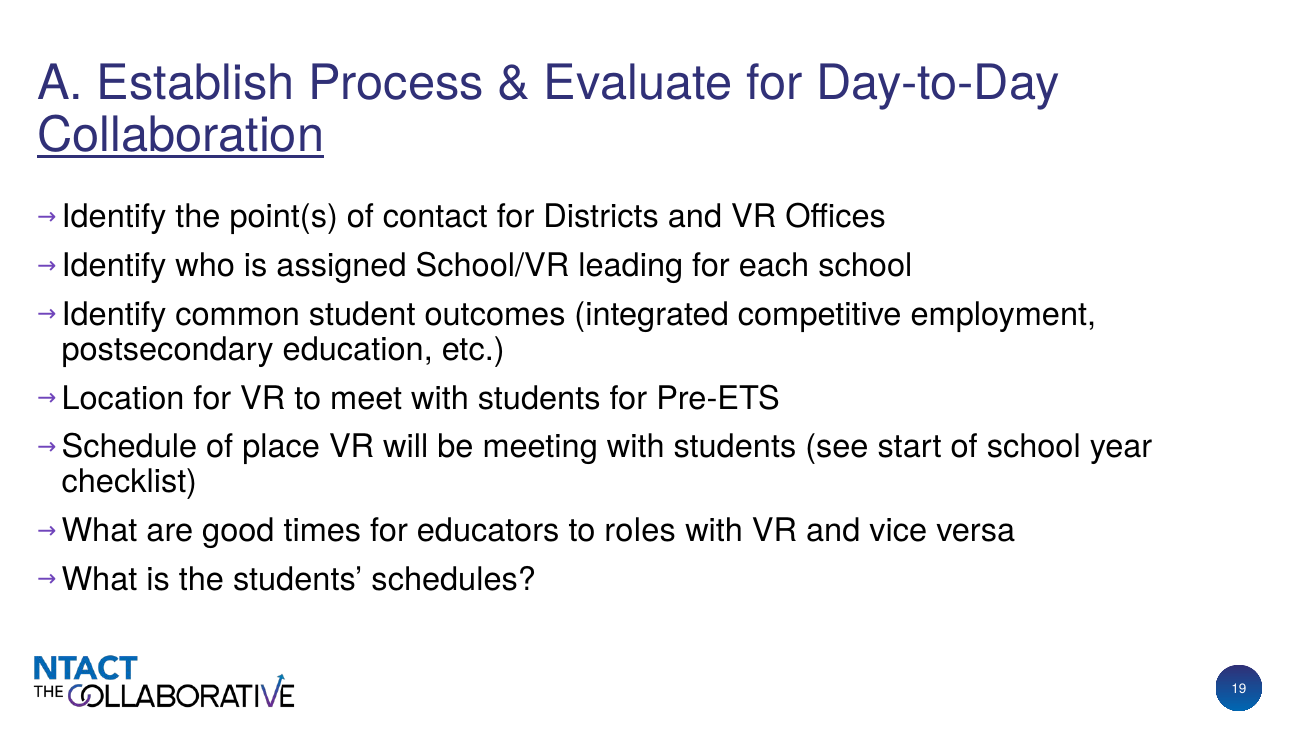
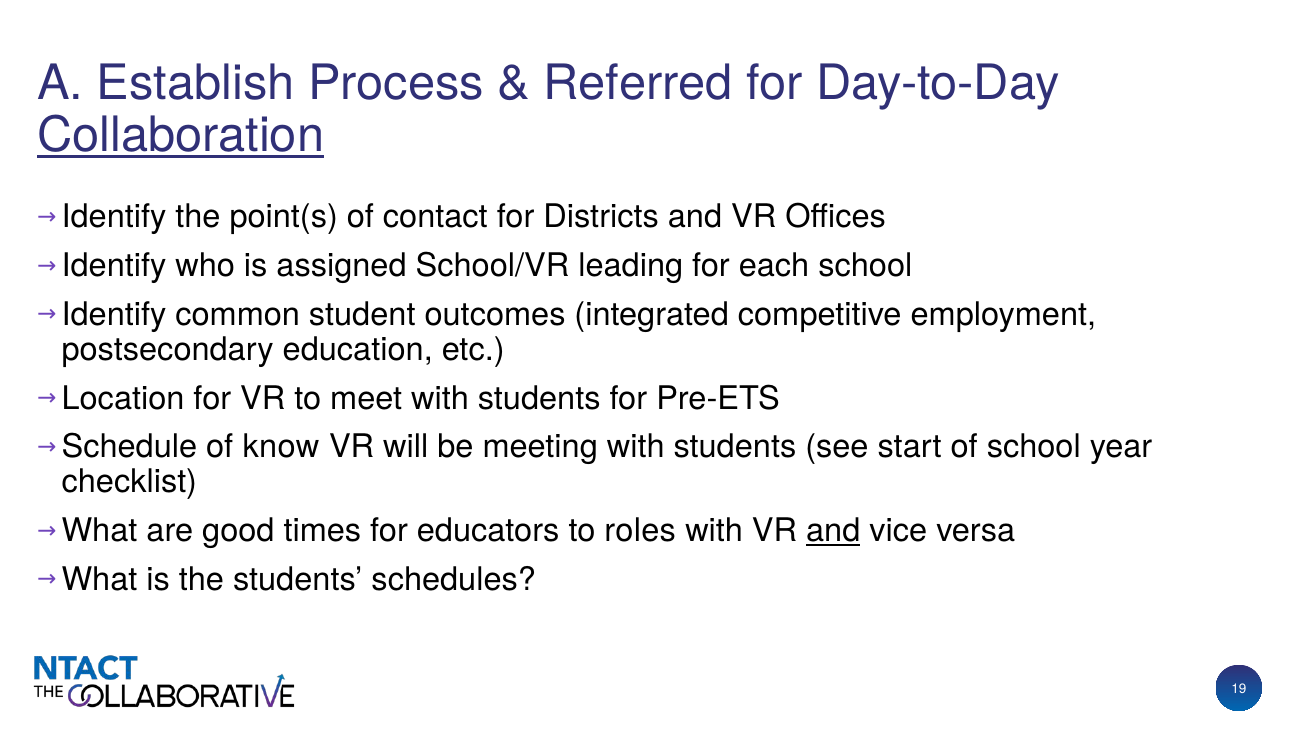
Evaluate: Evaluate -> Referred (638, 83)
place: place -> know (281, 447)
and underline: none -> present (833, 531)
